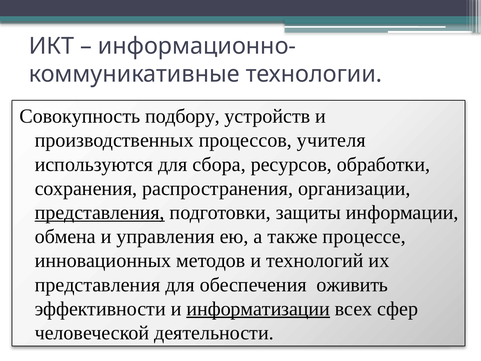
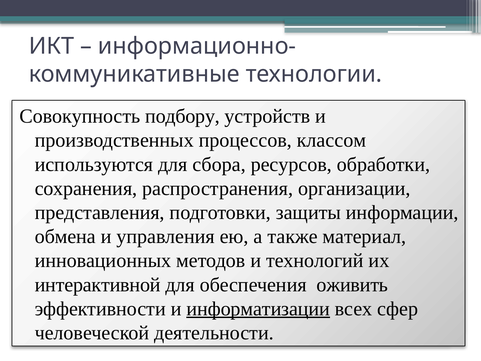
учителя: учителя -> классом (331, 140)
представления underline: present -> none (100, 212)
процессе: процессе -> материал (364, 236)
представления: представления -> интерактивной (98, 285)
